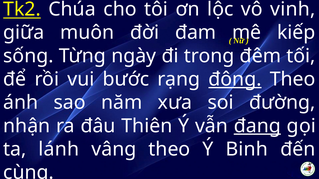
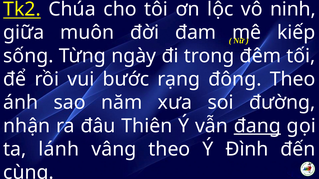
vinh: vinh -> ninh (293, 9)
đông underline: present -> none (235, 79)
Binh: Binh -> Đình (247, 150)
